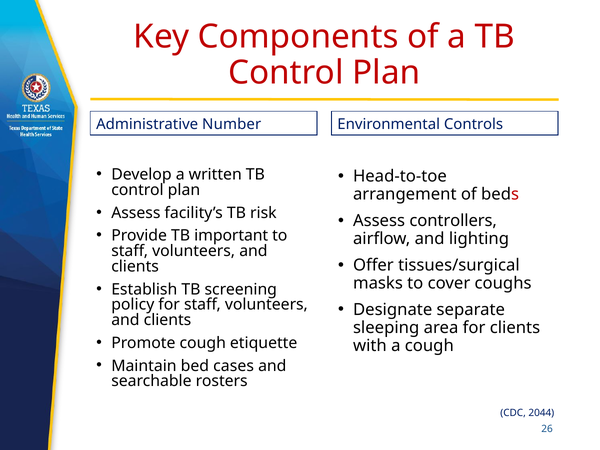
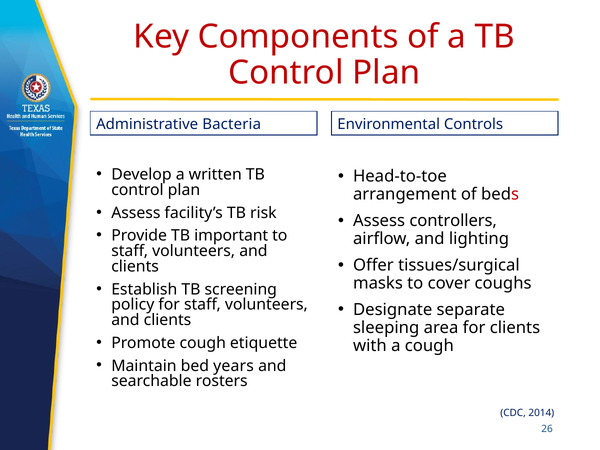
Number: Number -> Bacteria (232, 124)
cases: cases -> years (234, 366)
2044: 2044 -> 2014 (541, 413)
